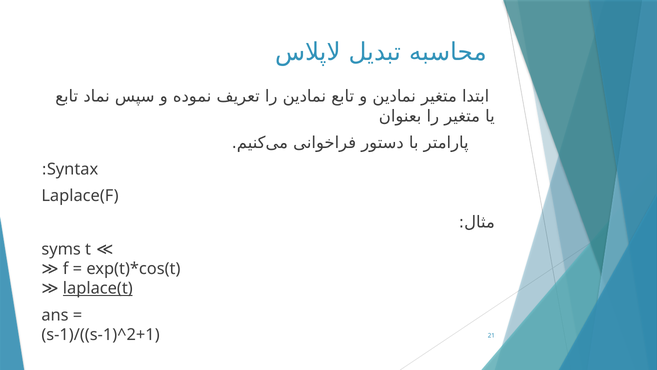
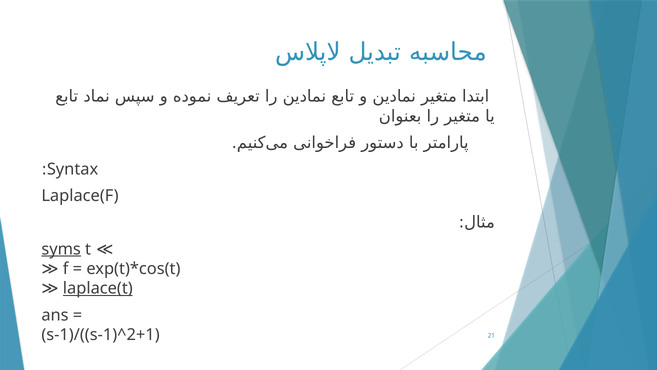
syms underline: none -> present (61, 249)
